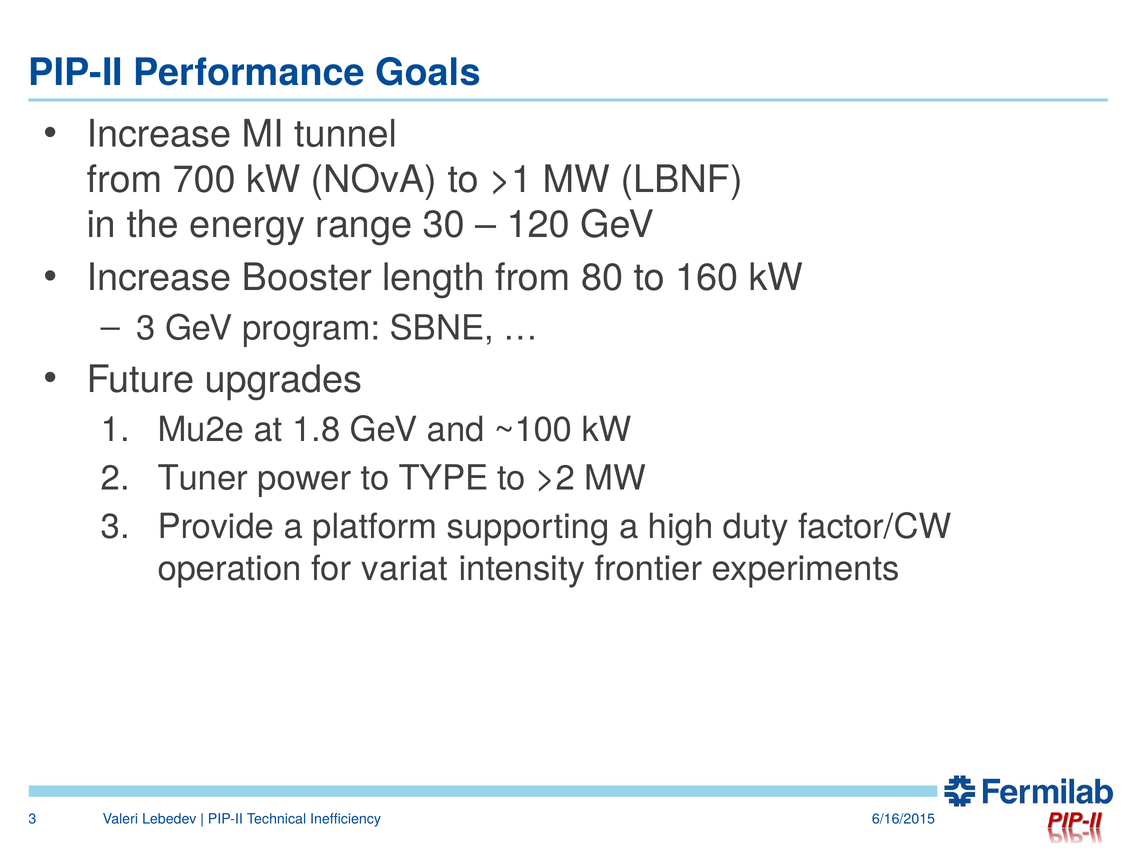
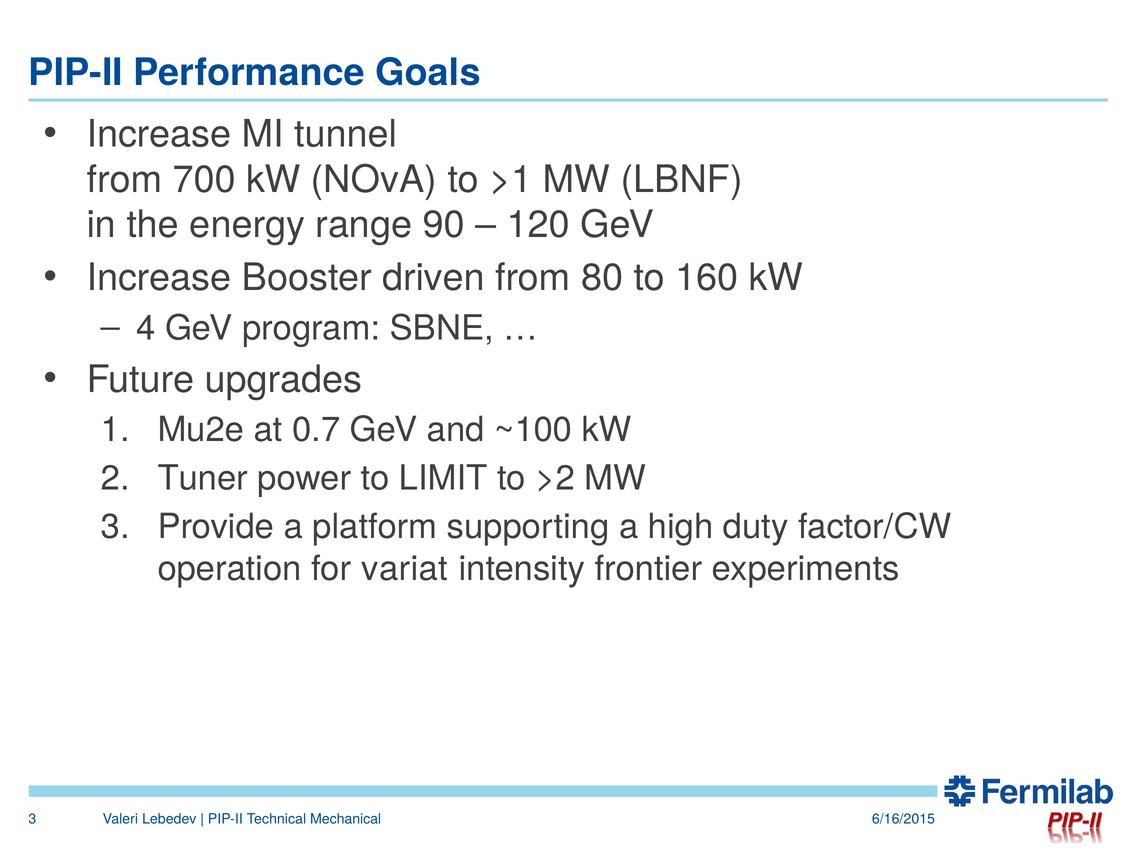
30: 30 -> 90 (444, 225)
length: length -> driven (433, 278)
3: 3 -> 4 (146, 328)
1.8: 1.8 -> 0.7 (316, 430)
TYPE: TYPE -> LIMIT (443, 478)
Inefficiency: Inefficiency -> Mechanical (346, 819)
